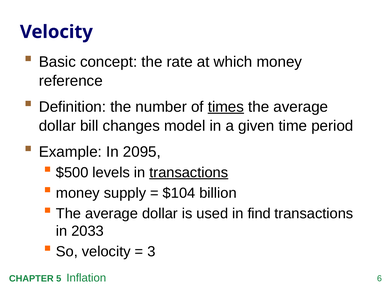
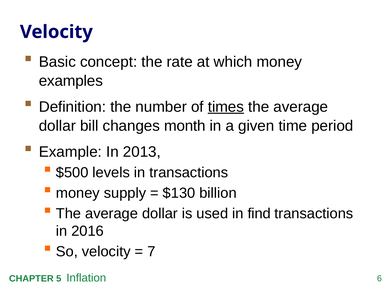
reference: reference -> examples (71, 81)
model: model -> month (185, 126)
2095: 2095 -> 2013 (142, 152)
transactions underline: present -> none (189, 173)
$104: $104 -> $130 (179, 193)
2033: 2033 -> 2016 (88, 231)
3: 3 -> 7 (151, 252)
